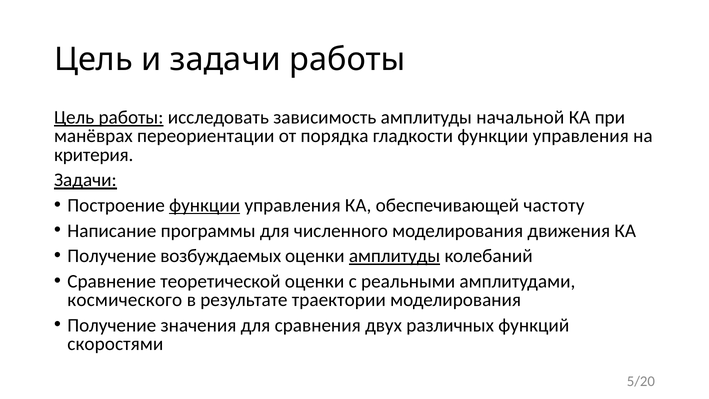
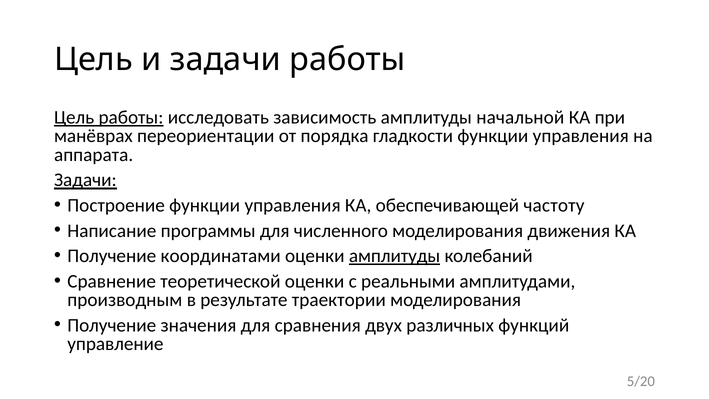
критерия: критерия -> аппарата (94, 155)
функции underline: present -> none (205, 205)
возбуждаемых: возбуждаемых -> координатами (221, 256)
космического: космического -> производным (125, 300)
скоростями: скоростями -> управление (115, 344)
